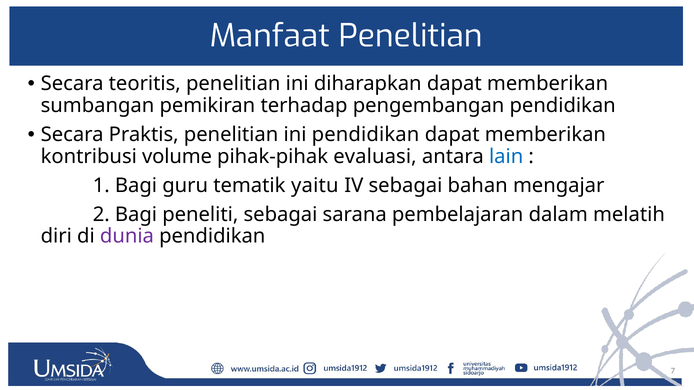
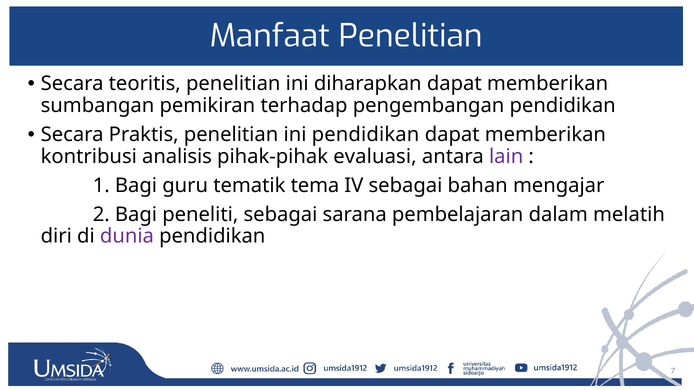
volume: volume -> analisis (177, 157)
lain colour: blue -> purple (506, 157)
yaitu: yaitu -> tema (315, 186)
